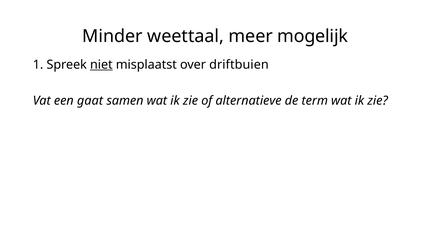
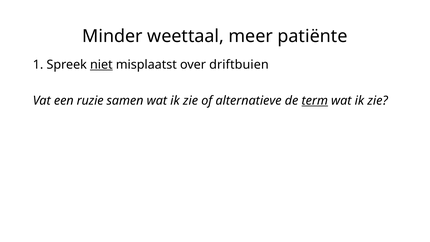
mogelijk: mogelijk -> patiënte (313, 36)
gaat: gaat -> ruzie (90, 101)
term underline: none -> present (315, 101)
